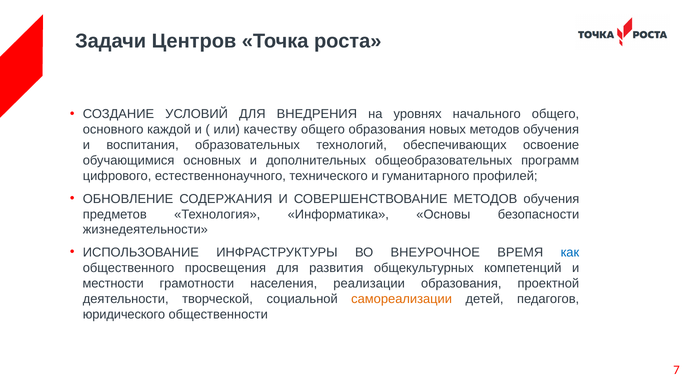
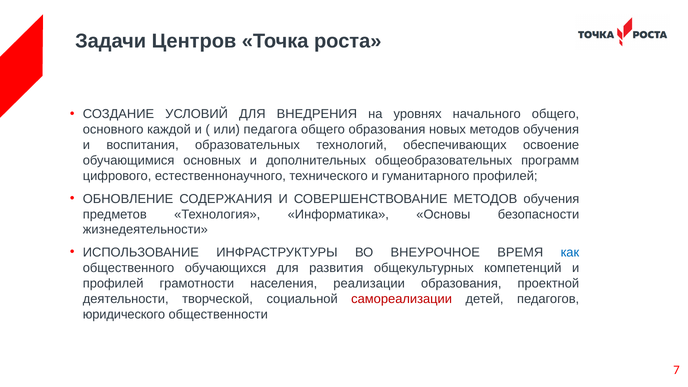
качеству: качеству -> педагога (270, 130)
просвещения: просвещения -> обучающихся (225, 268)
местности: местности -> профилей (113, 283)
самореализации colour: orange -> red (402, 299)
